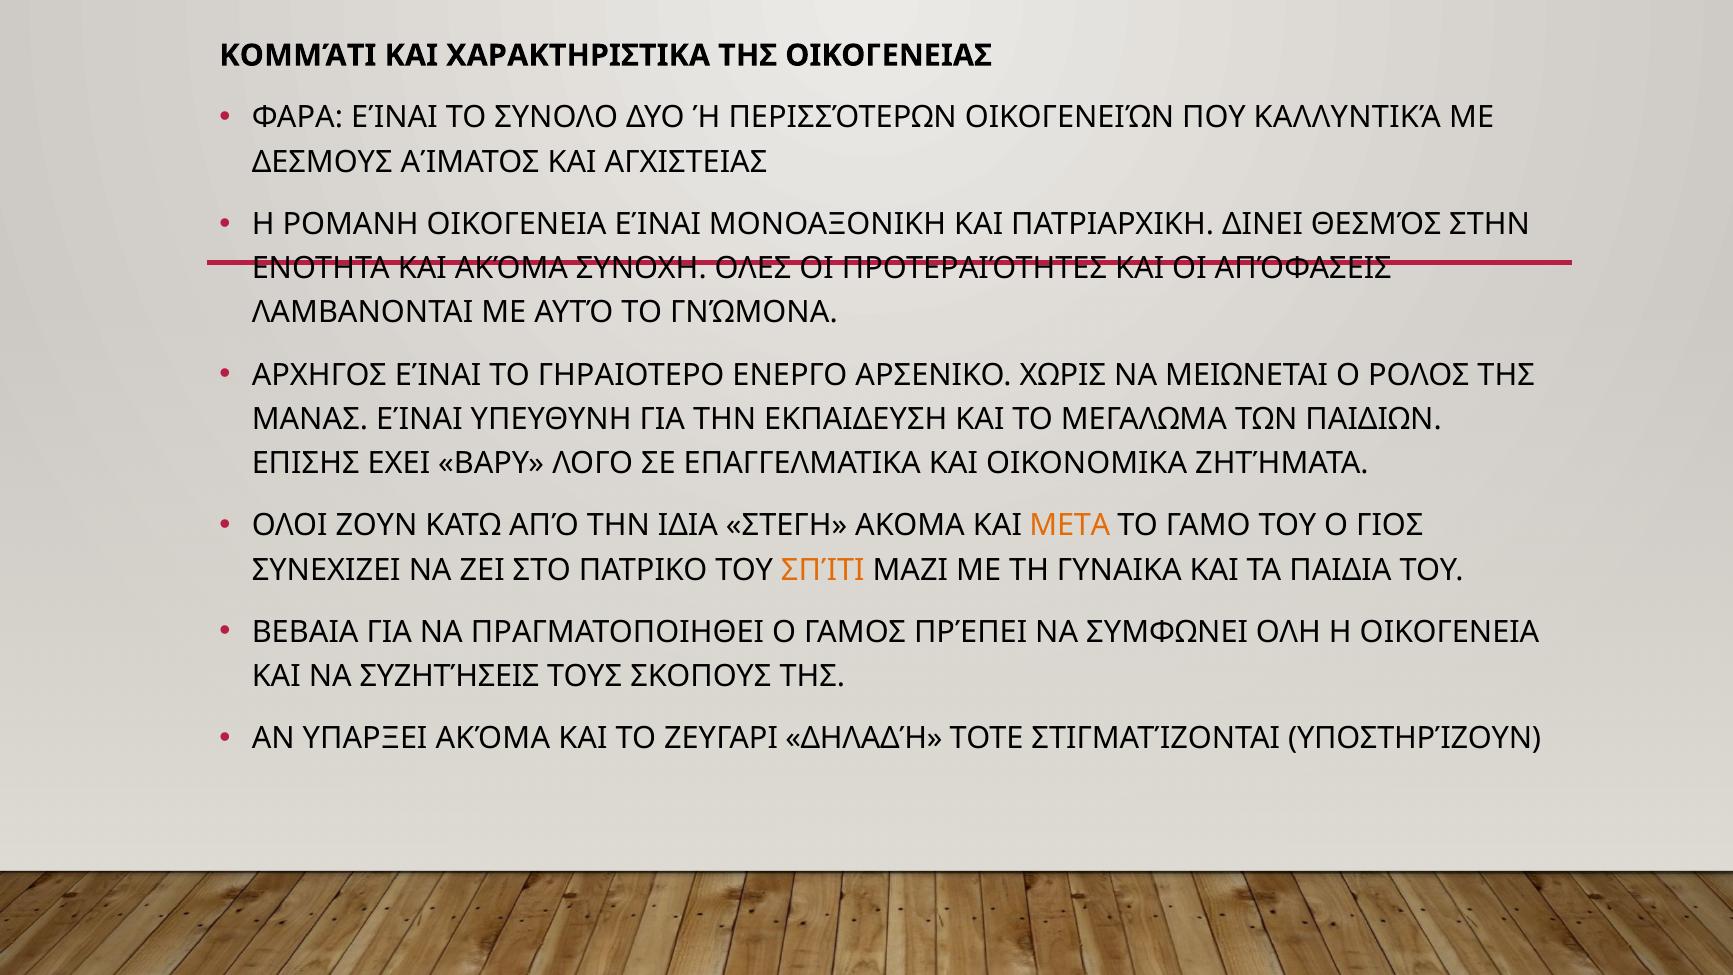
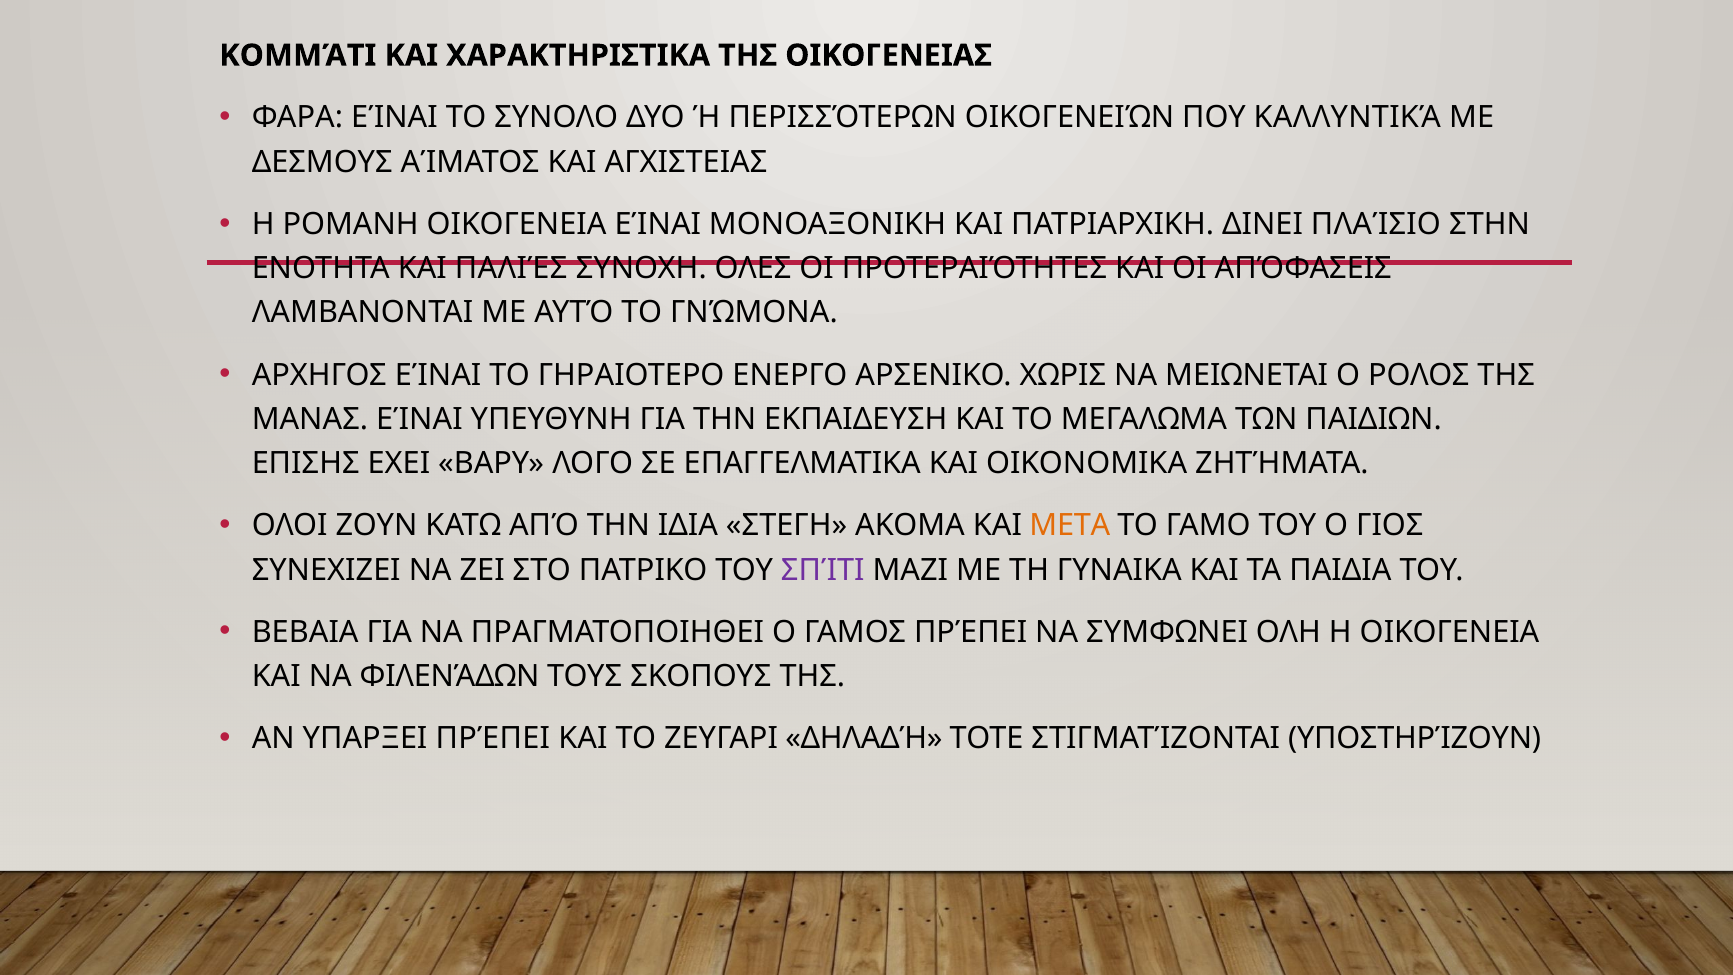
ΘΕΣΜΌΣ: ΘΕΣΜΌΣ -> ΠΛΑΊΣΙΟ (1376, 224)
ΚΑΙ ΑΚΌΜΑ: ΑΚΌΜΑ -> ΠΑΛΙΈΣ (511, 268)
ΣΠΊΤΙ colour: orange -> purple (823, 570)
ΣΥΖΗΤΉΣΕΙΣ: ΣΥΖΗΤΉΣΕΙΣ -> ΦΙΛΕΝΆΔΩΝ (450, 676)
ΥΠΑΡΞΕΙ ΑΚΌΜΑ: ΑΚΌΜΑ -> ΠΡΈΠΕΙ (493, 739)
